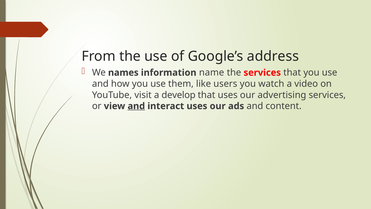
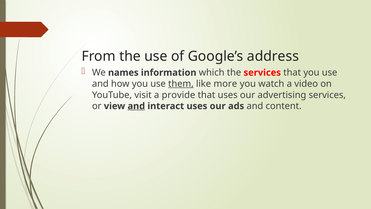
name: name -> which (212, 73)
them underline: none -> present (181, 84)
users: users -> more (225, 84)
develop: develop -> provide (178, 95)
